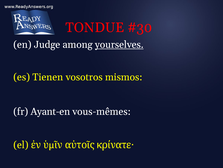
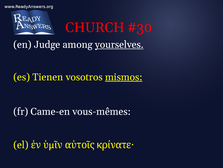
TONDUE: TONDUE -> CHURCH (95, 28)
mismos underline: none -> present (124, 77)
Ayant-en: Ayant-en -> Came-en (50, 111)
